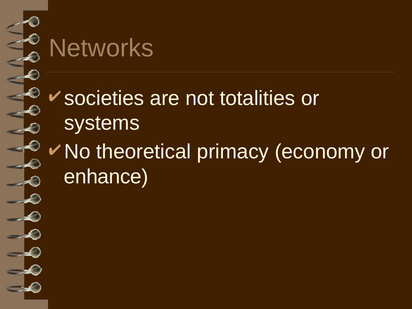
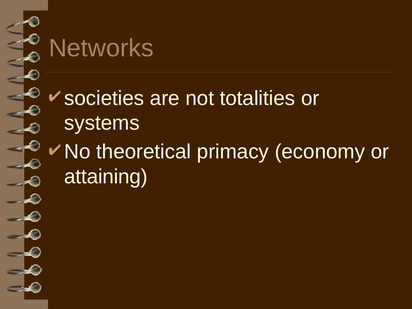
enhance: enhance -> attaining (106, 177)
